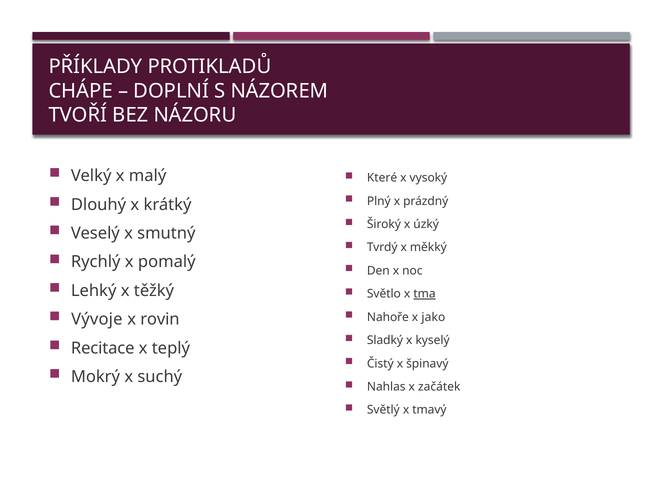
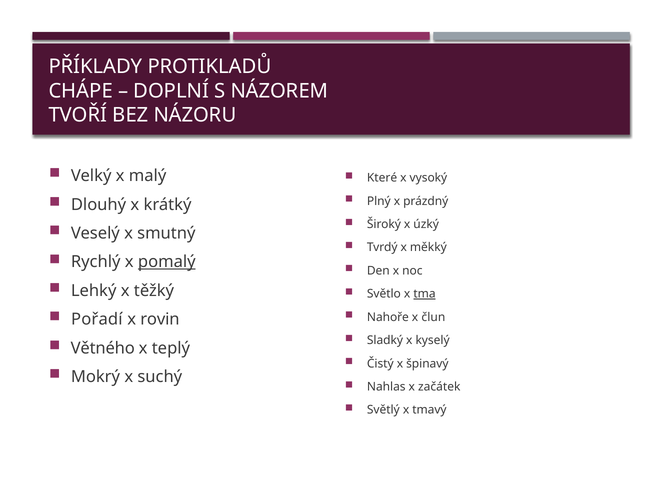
pomalý underline: none -> present (167, 262)
jako: jako -> člun (433, 317)
Vývoje: Vývoje -> Pořadí (97, 320)
Recitace: Recitace -> Větného (103, 348)
